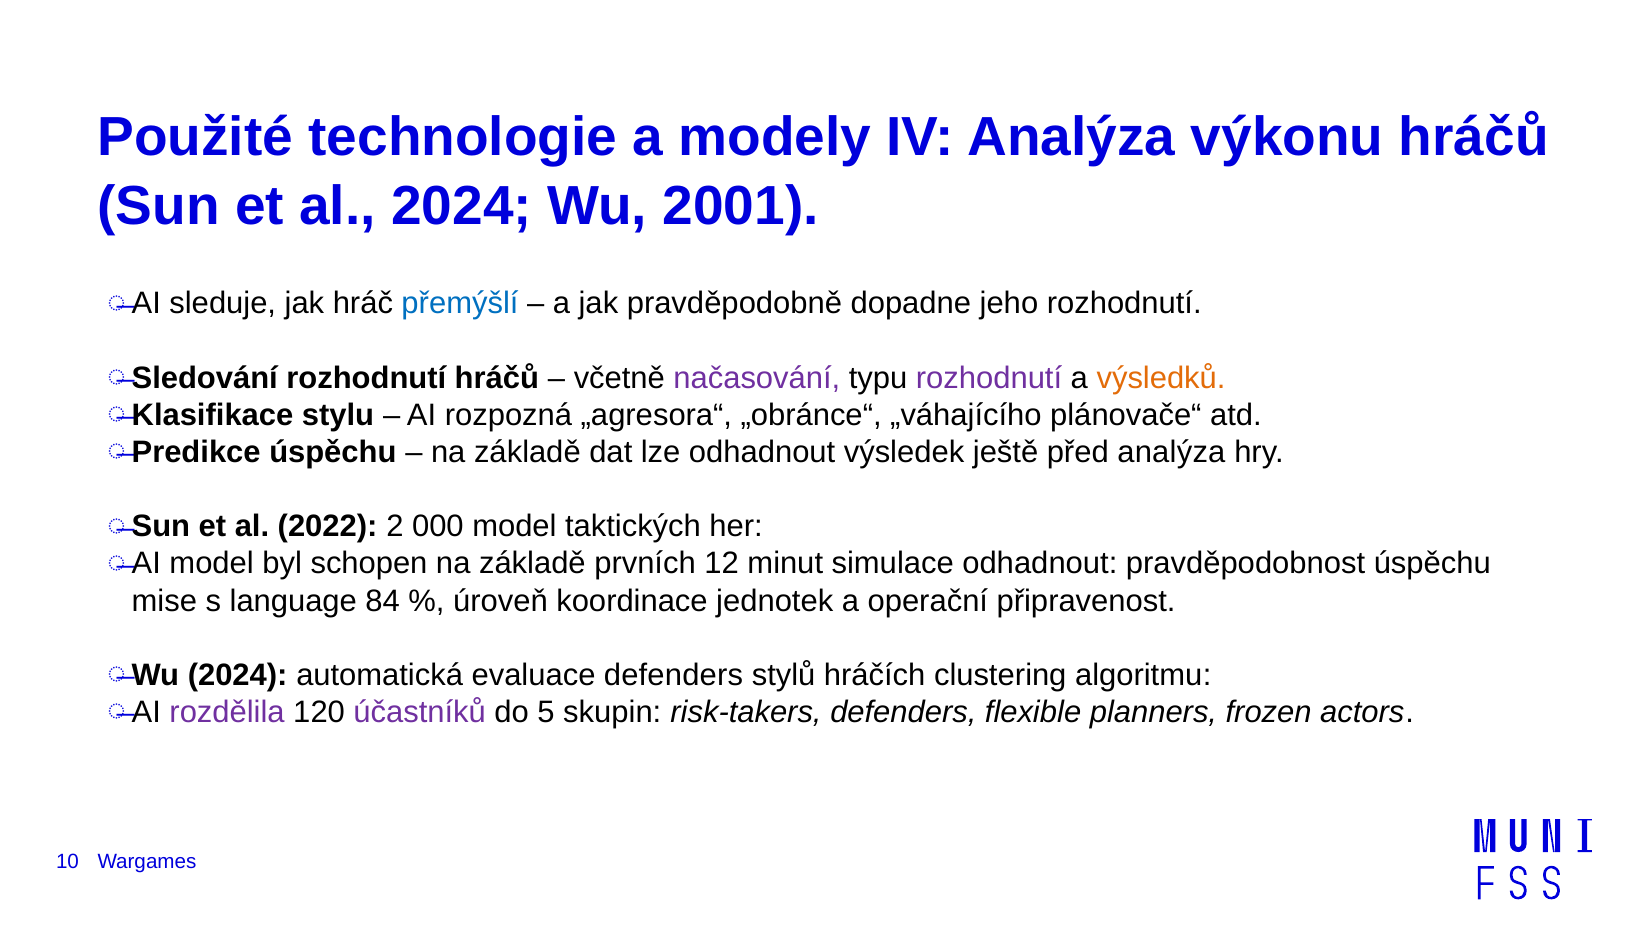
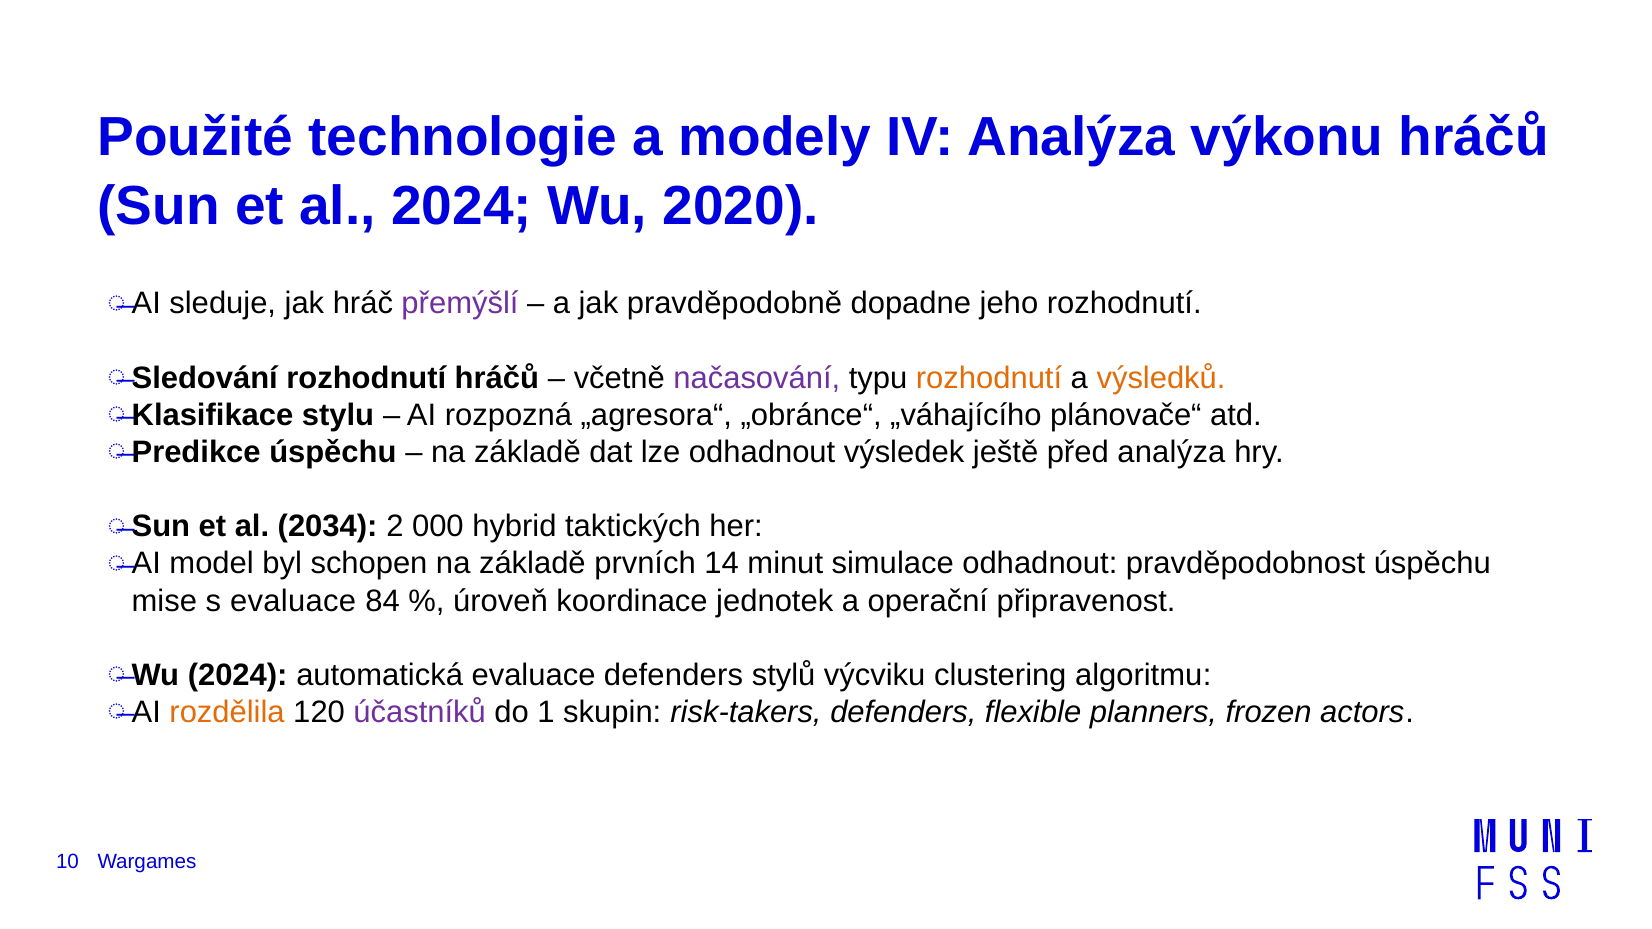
2001: 2001 -> 2020 (741, 206)
přemýšlí colour: blue -> purple (460, 304)
rozhodnutí colour: purple -> orange (989, 378)
2022: 2022 -> 2034 (328, 527)
000 model: model -> hybrid (514, 527)
12: 12 -> 14 (722, 564)
s language: language -> evaluace (293, 601)
hráčích: hráčích -> výcviku (875, 675)
rozdělila colour: purple -> orange (227, 713)
5: 5 -> 1 (546, 713)
